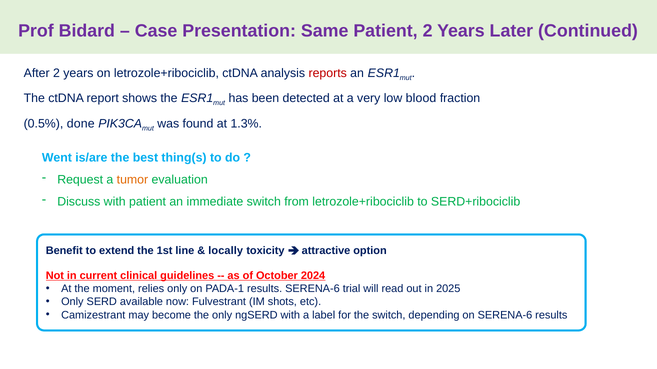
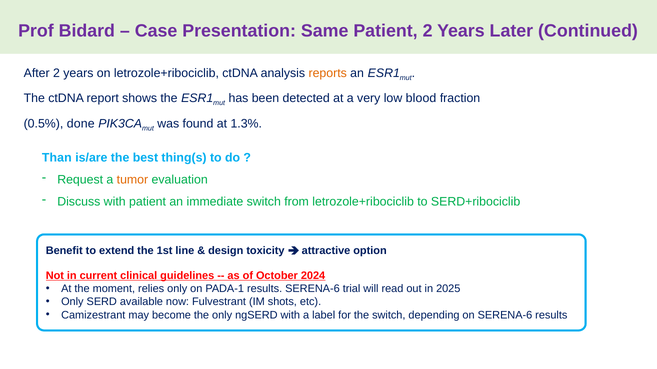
reports colour: red -> orange (328, 73)
Went: Went -> Than (57, 158)
locally: locally -> design (226, 251)
